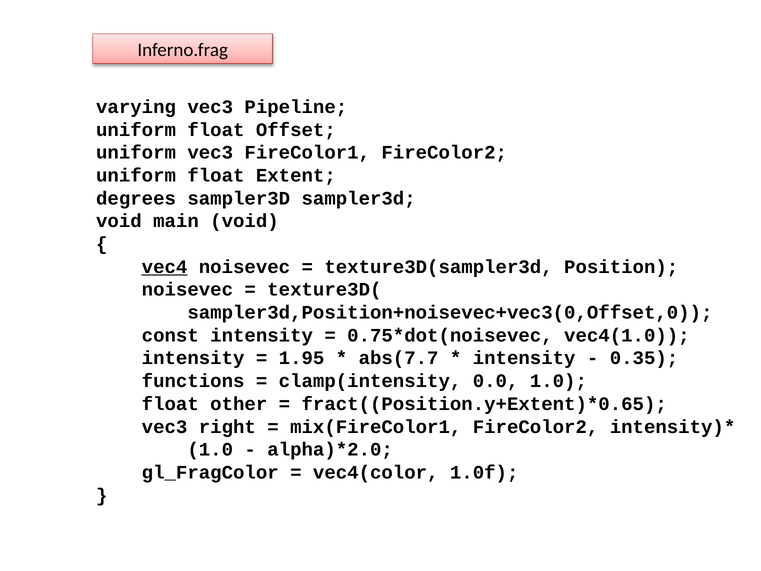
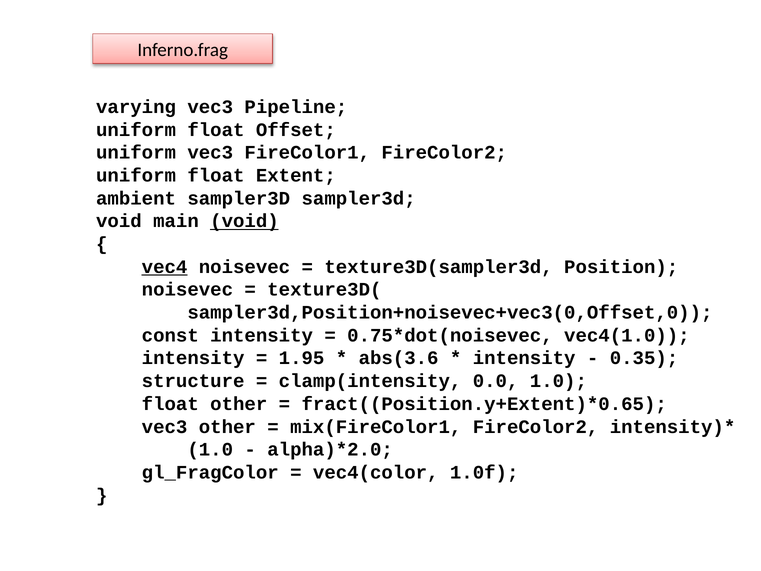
degrees: degrees -> ambient (136, 198)
void underline: none -> present (244, 221)
abs(7.7: abs(7.7 -> abs(3.6 (399, 358)
functions: functions -> structure (193, 381)
vec3 right: right -> other (227, 427)
